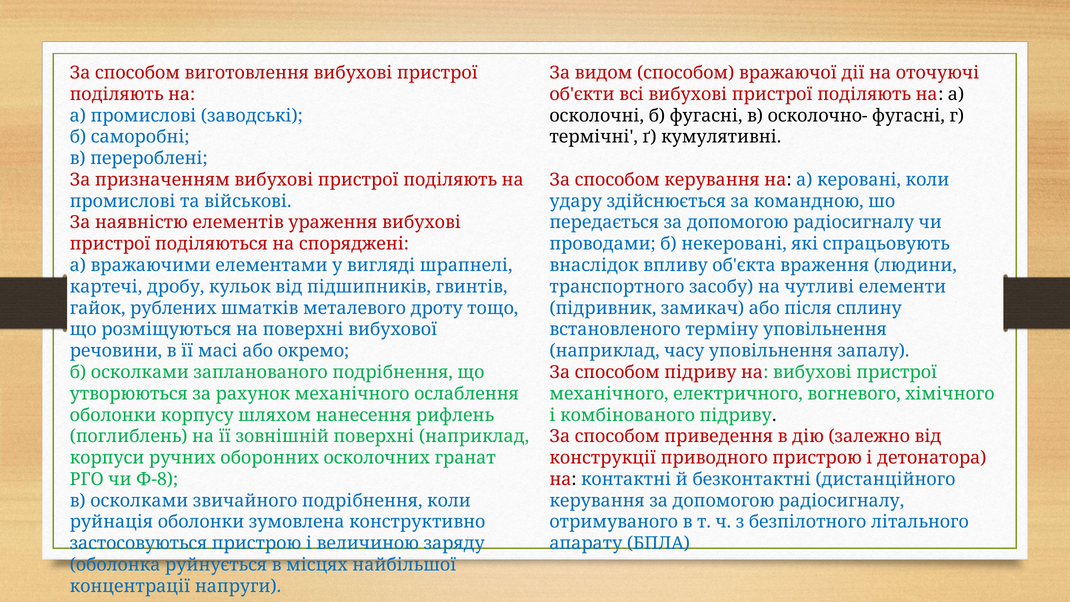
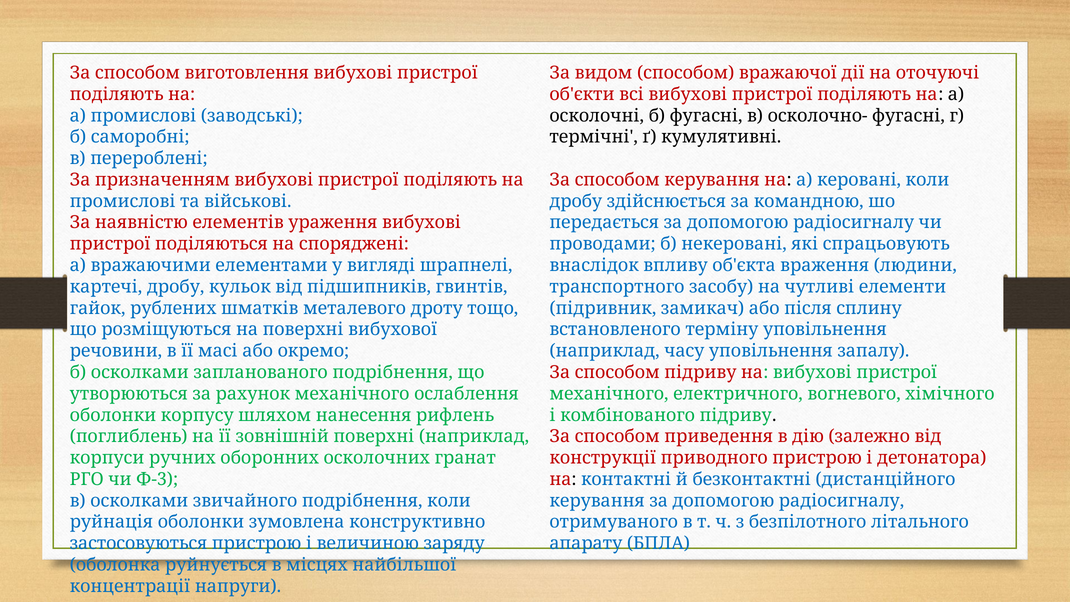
удару: удару -> дробу (576, 201)
Ф-8: Ф-8 -> Ф-3 (157, 479)
